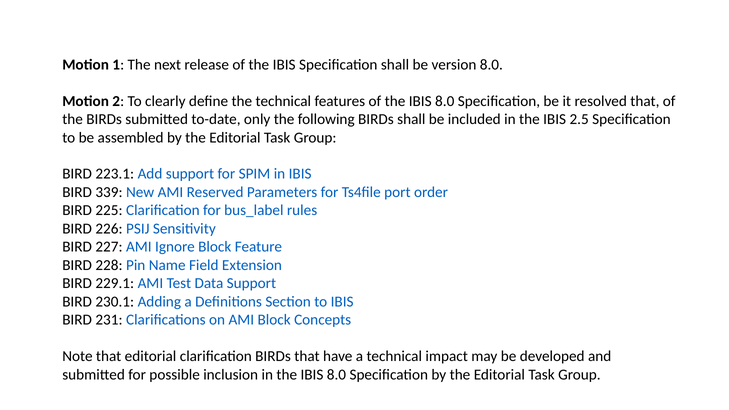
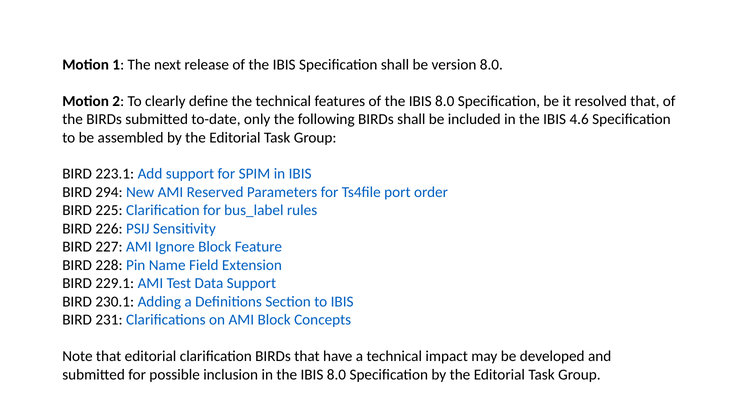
2.5: 2.5 -> 4.6 (579, 119)
339: 339 -> 294 (109, 192)
